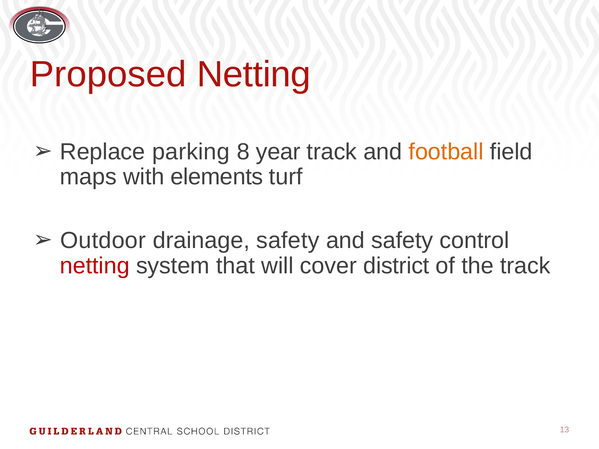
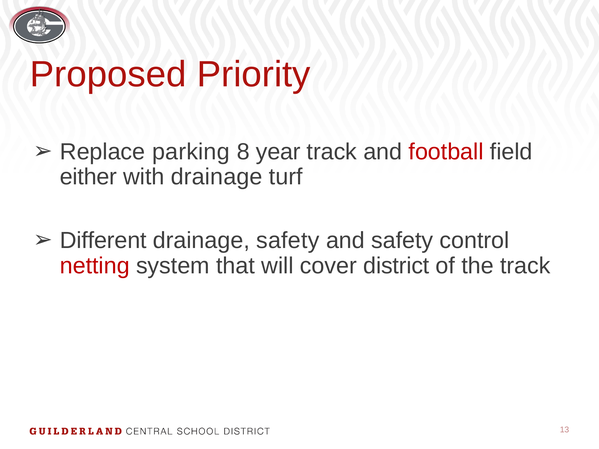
Proposed Netting: Netting -> Priority (254, 74)
football colour: orange -> red (446, 152)
maps: maps -> either (88, 177)
with elements: elements -> drainage (217, 177)
Outdoor: Outdoor -> Different (103, 241)
